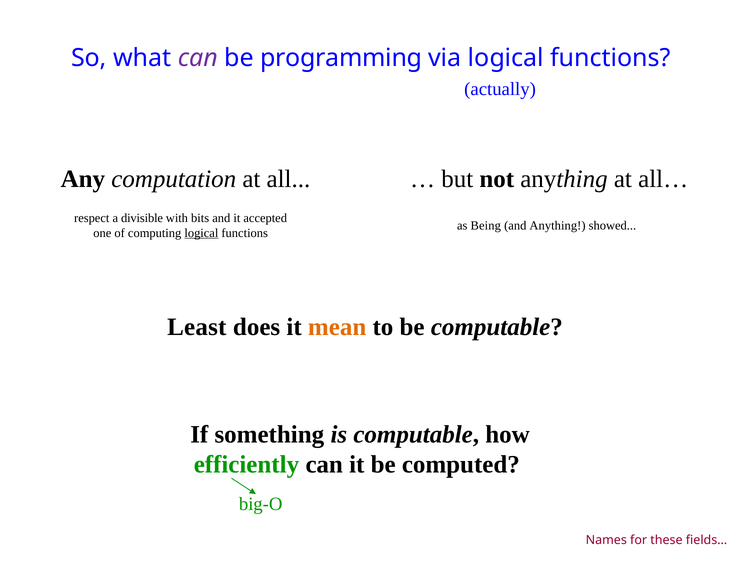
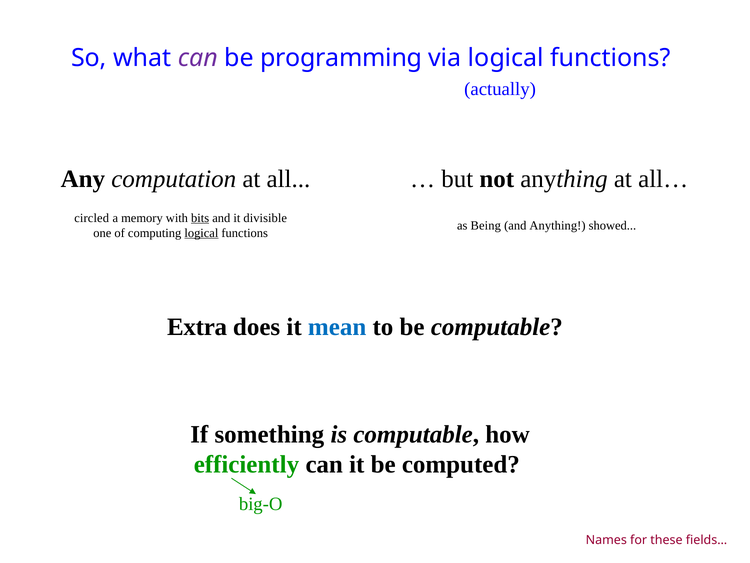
respect: respect -> circled (92, 218)
divisible: divisible -> memory (142, 218)
bits underline: none -> present (200, 218)
accepted: accepted -> divisible (265, 218)
Least: Least -> Extra (197, 327)
mean colour: orange -> blue (337, 327)
